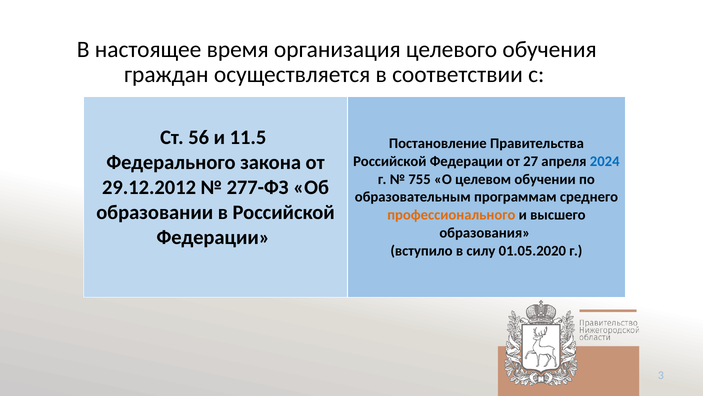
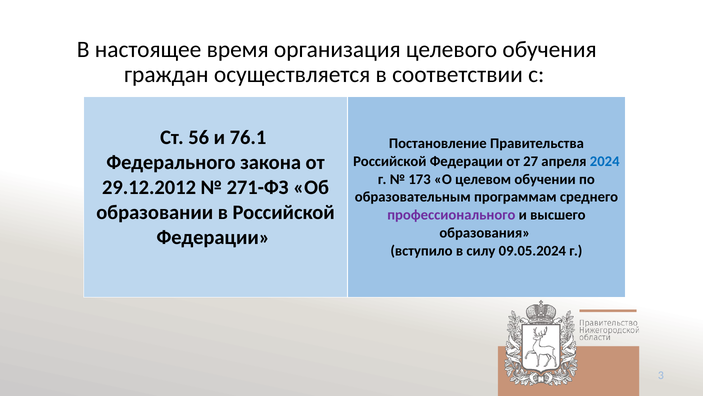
11.5: 11.5 -> 76.1 (248, 137)
755: 755 -> 173 (420, 179)
277-ФЗ: 277-ФЗ -> 271-ФЗ (258, 187)
профессионального colour: orange -> purple (451, 215)
01.05.2020: 01.05.2020 -> 09.05.2024 (532, 251)
